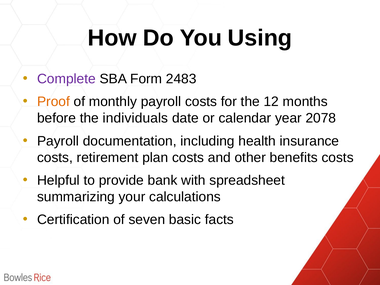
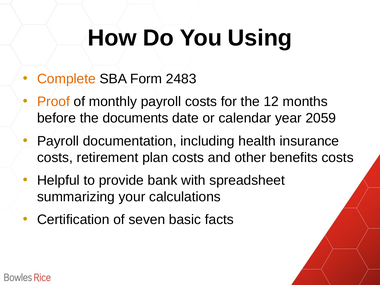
Complete colour: purple -> orange (66, 79)
individuals: individuals -> documents (136, 118)
2078: 2078 -> 2059 (321, 118)
